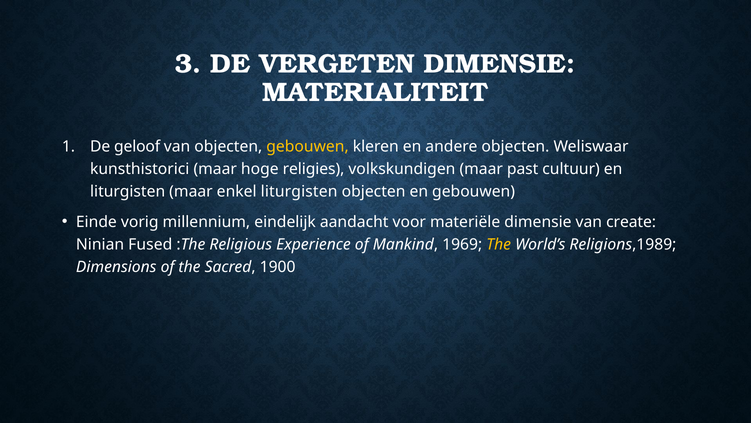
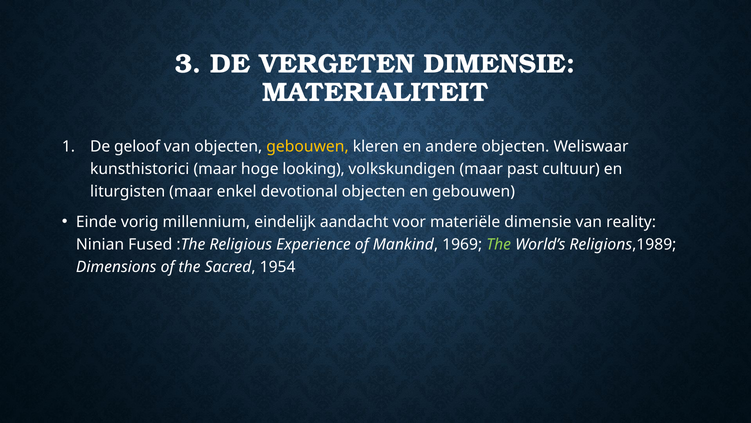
religies: religies -> looking (314, 169)
enkel liturgisten: liturgisten -> devotional (299, 191)
create: create -> reality (631, 222)
The colour: yellow -> light green (499, 244)
1900: 1900 -> 1954 (278, 267)
